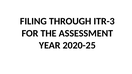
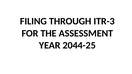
2020-25: 2020-25 -> 2044-25 (79, 45)
